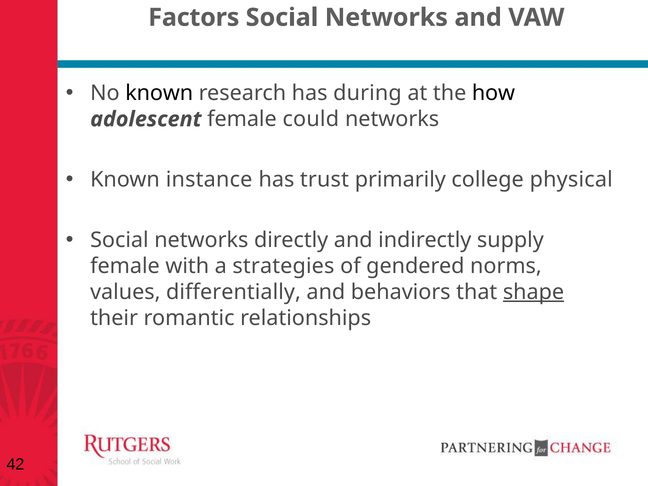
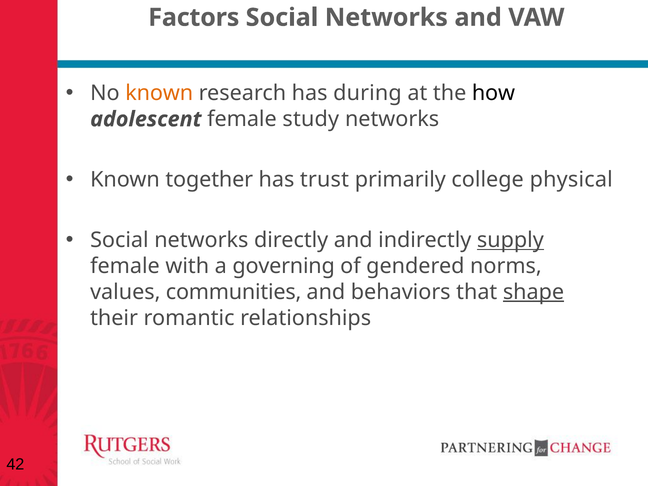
known colour: black -> orange (159, 93)
could: could -> study (311, 119)
instance: instance -> together (209, 180)
supply underline: none -> present (510, 240)
strategies: strategies -> governing (284, 266)
differentially: differentially -> communities (234, 292)
